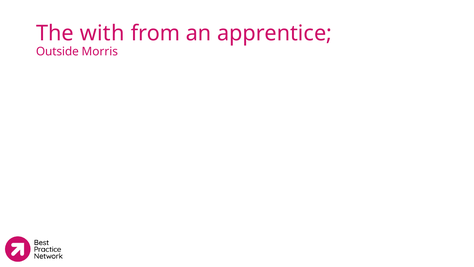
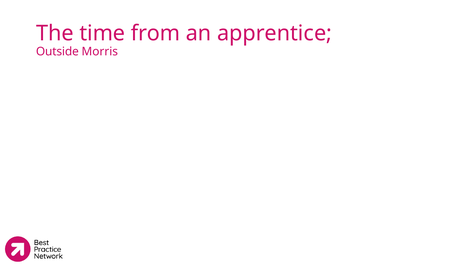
with: with -> time (102, 33)
